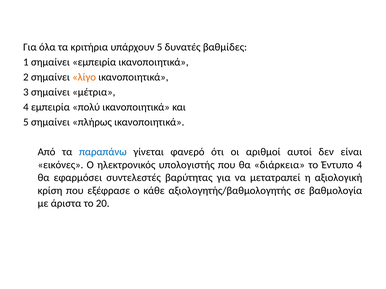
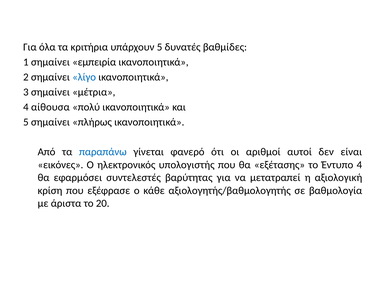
λίγο colour: orange -> blue (84, 77)
4 εμπειρία: εμπειρία -> αίθουσα (50, 107)
διάρκεια: διάρκεια -> εξέτασης (279, 165)
